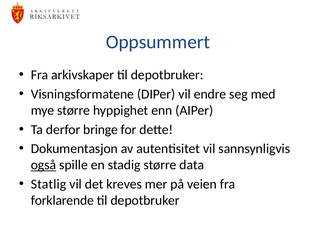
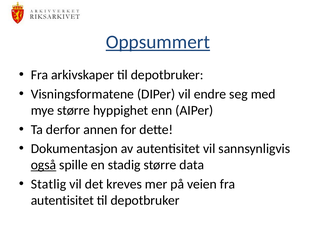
Oppsummert underline: none -> present (158, 42)
bringe: bringe -> annen (101, 130)
forklarende: forklarende -> autentisitet (62, 200)
